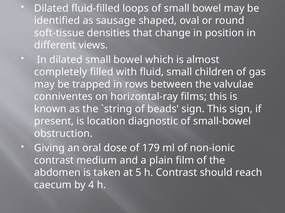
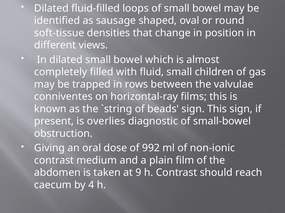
location: location -> overlies (106, 122)
179: 179 -> 992 (151, 149)
5: 5 -> 9 (138, 173)
